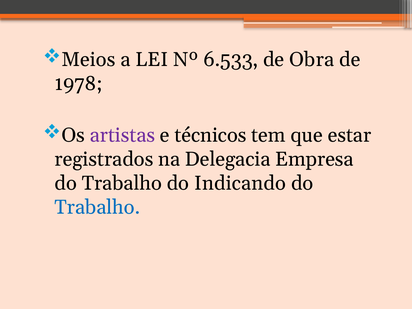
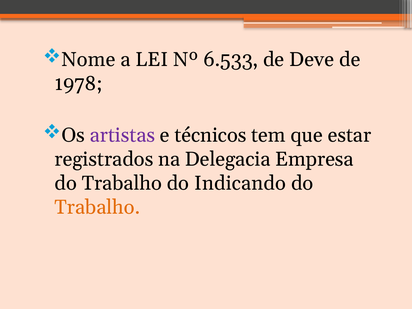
Meios: Meios -> Nome (88, 60)
Obra: Obra -> Deve (312, 60)
Trabalho colour: blue -> orange (97, 207)
